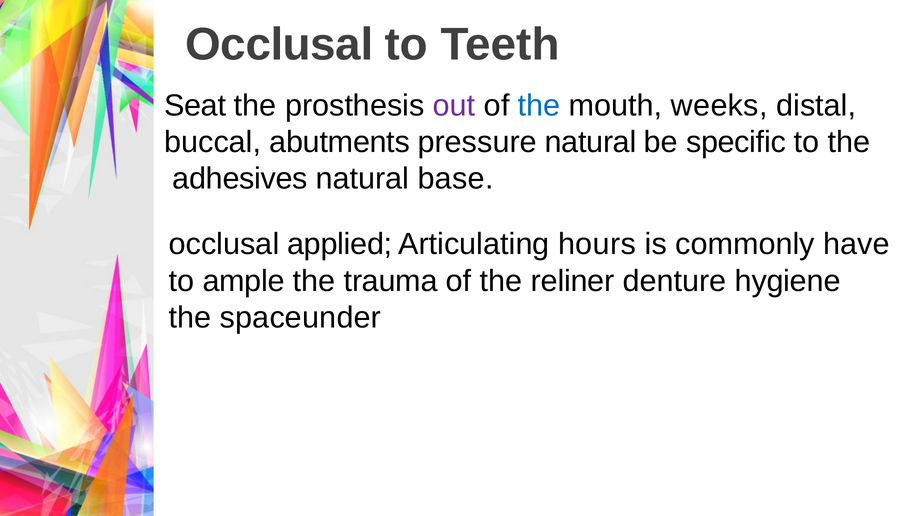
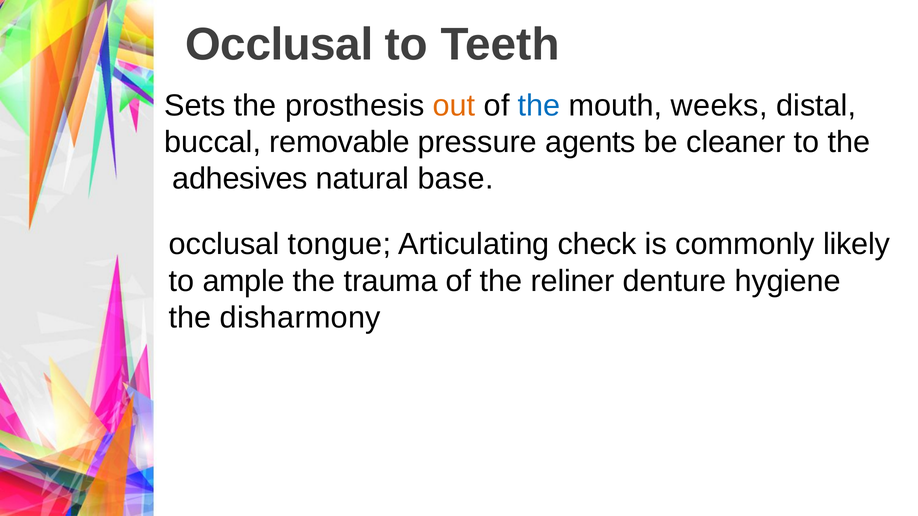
Seat: Seat -> Sets (195, 106)
out colour: purple -> orange (454, 106)
abutments: abutments -> removable (340, 142)
pressure natural: natural -> agents (591, 142)
specific: specific -> cleaner (736, 142)
applied: applied -> tongue (340, 245)
hours: hours -> check (597, 245)
have: have -> likely (857, 245)
spaceunder: spaceunder -> disharmony (300, 318)
